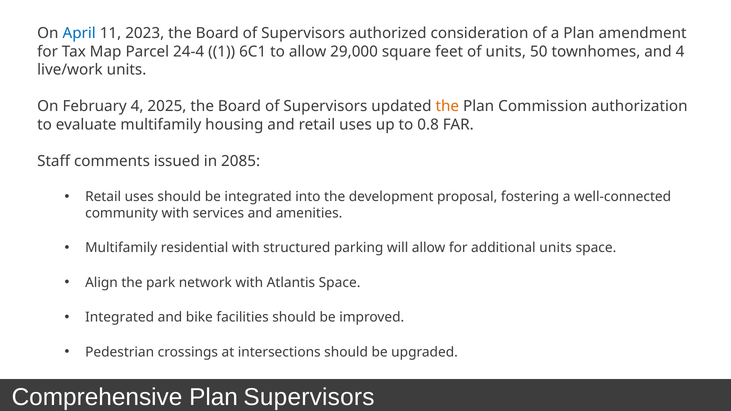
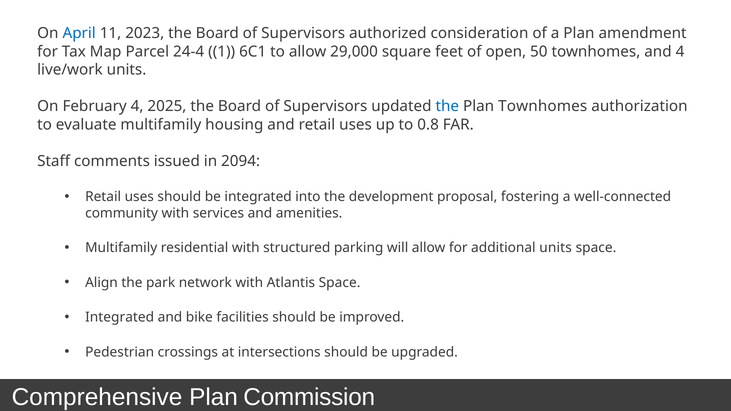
of units: units -> open (506, 52)
the colour: orange -> blue (447, 106)
Plan Commission: Commission -> Townhomes (543, 106)
2085: 2085 -> 2094 (241, 161)
Plan Supervisors: Supervisors -> Commission (309, 397)
